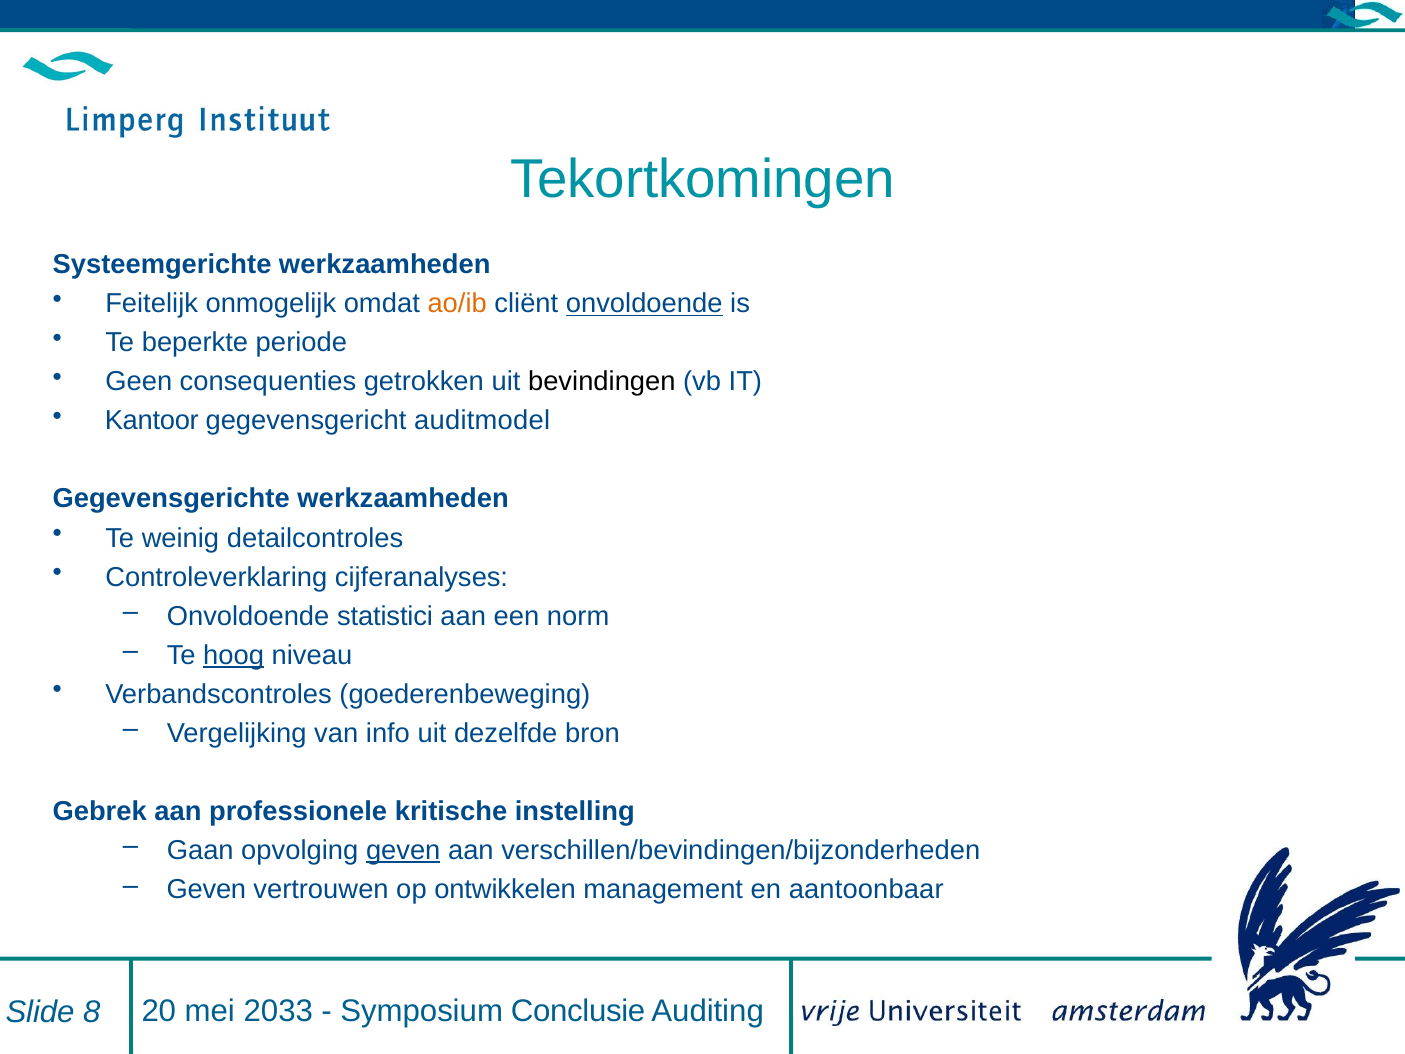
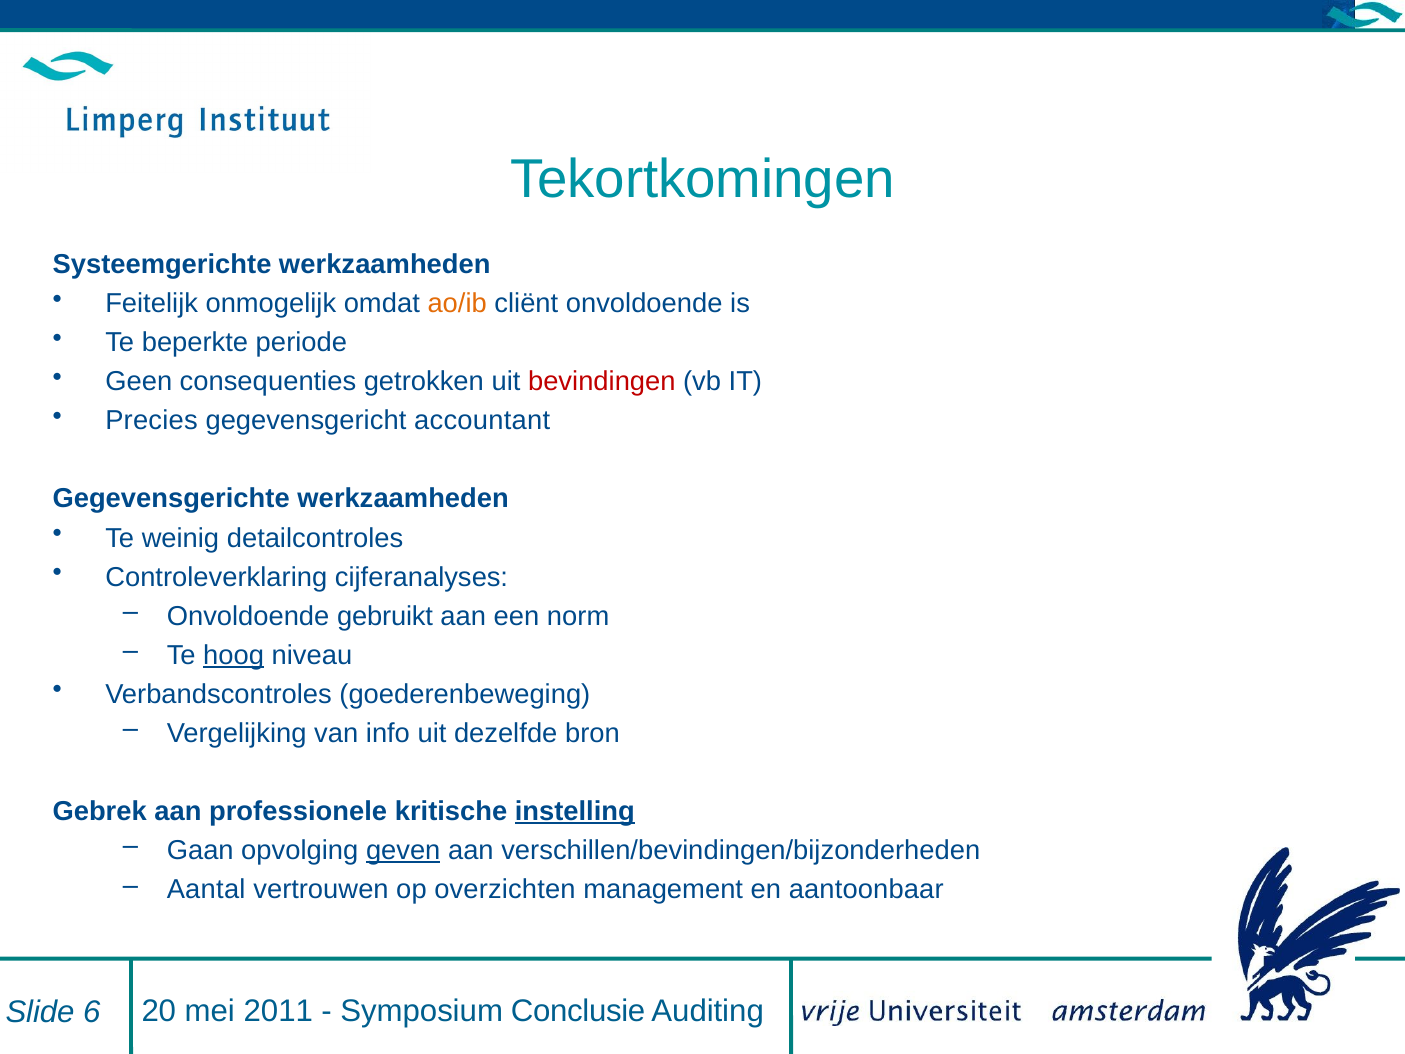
onvoldoende underline: present -> none (644, 304)
bevindingen colour: black -> red (602, 382)
Kantoor: Kantoor -> Precies (152, 421)
auditmodel: auditmodel -> accountant (482, 421)
statistici: statistici -> gebruikt (385, 616)
instelling underline: none -> present (575, 811)
Geven: Geven -> Aantal (206, 889)
ontwikkelen: ontwikkelen -> overzichten (505, 889)
2033: 2033 -> 2011 (278, 1011)
8: 8 -> 6 (92, 1012)
